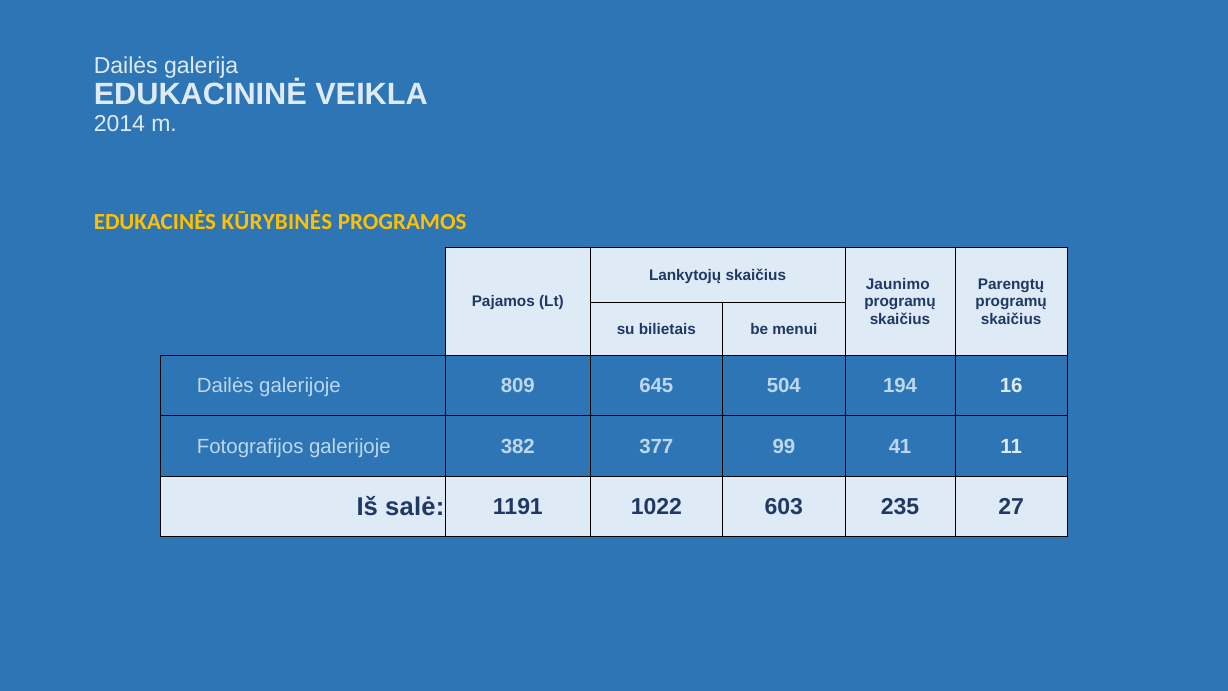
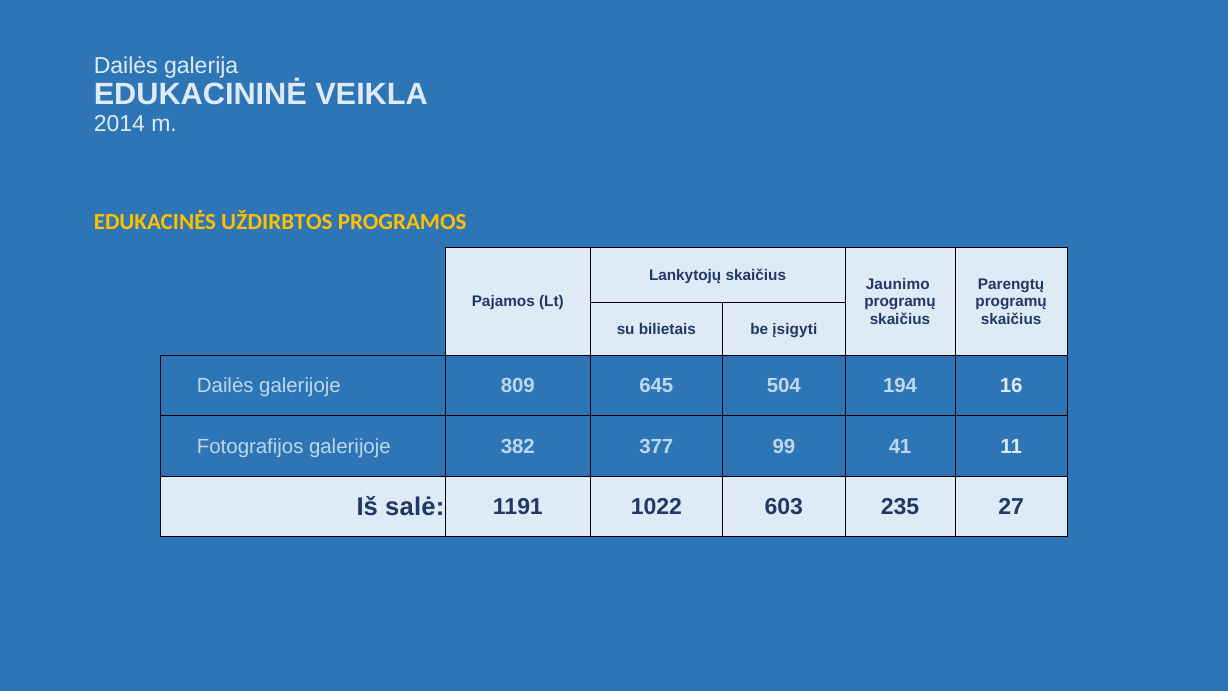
KŪRYBINĖS: KŪRYBINĖS -> UŽDIRBTOS (277, 222)
menui: menui -> įsigyti (795, 330)
